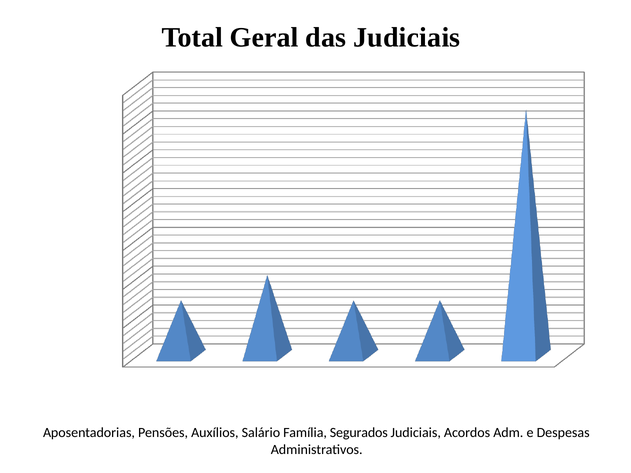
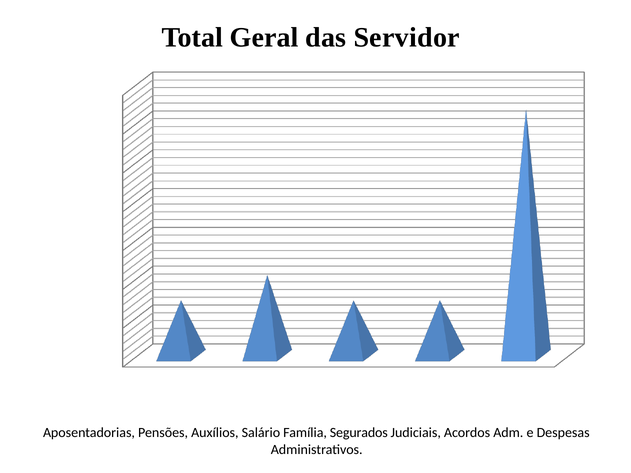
das Judiciais: Judiciais -> Servidor (407, 37)
